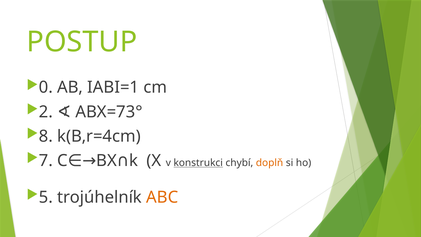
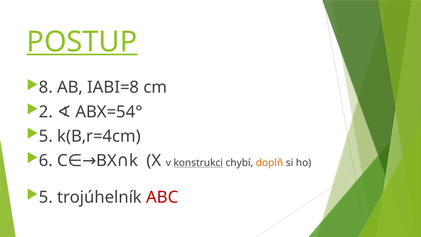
POSTUP underline: none -> present (82, 42)
0: 0 -> 8 (46, 87)
IABI=1: IABI=1 -> IABI=8 (113, 87)
ABX=73°: ABX=73° -> ABX=54° (109, 112)
8: 8 -> 5 (46, 136)
7: 7 -> 6 (46, 161)
ABC colour: orange -> red (162, 197)
